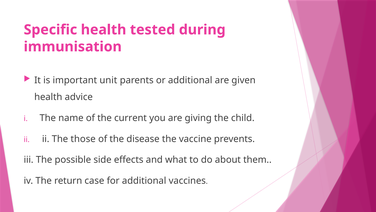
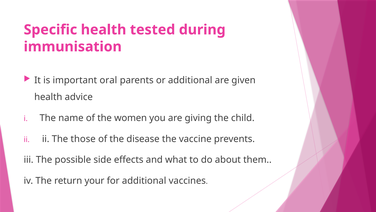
unit: unit -> oral (108, 80)
current: current -> women (131, 118)
case: case -> your (94, 180)
